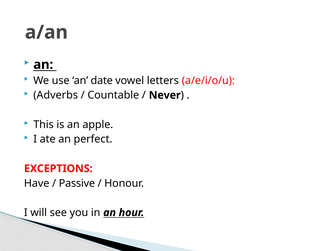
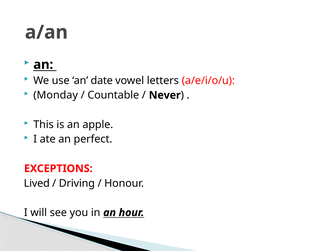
Adverbs: Adverbs -> Monday (56, 95)
Have: Have -> Lived (37, 183)
Passive: Passive -> Driving (77, 183)
